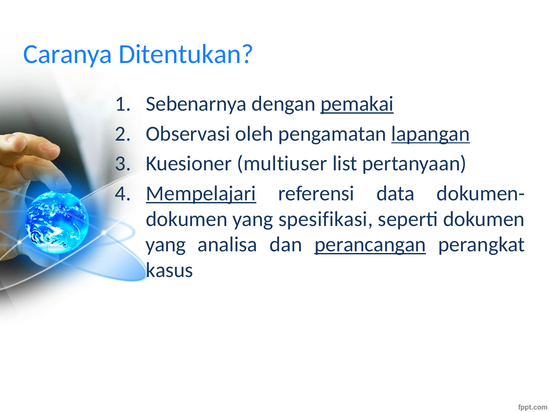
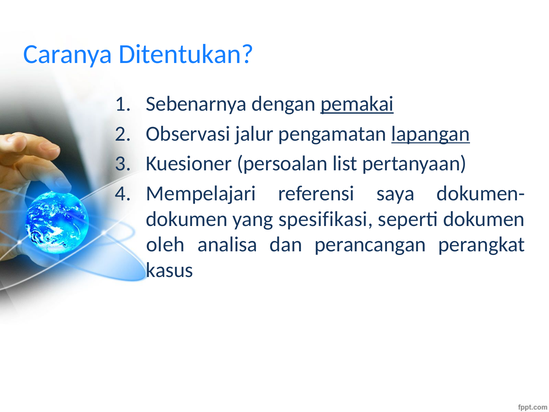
oleh: oleh -> jalur (254, 134)
multiuser: multiuser -> persoalan (282, 163)
Mempelajari underline: present -> none (201, 193)
data: data -> saya (396, 193)
yang: yang -> oleh (165, 244)
perancangan underline: present -> none (370, 244)
